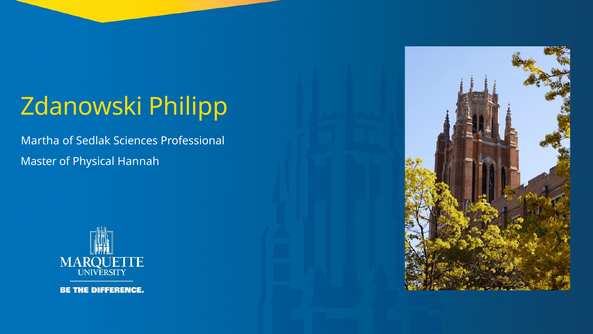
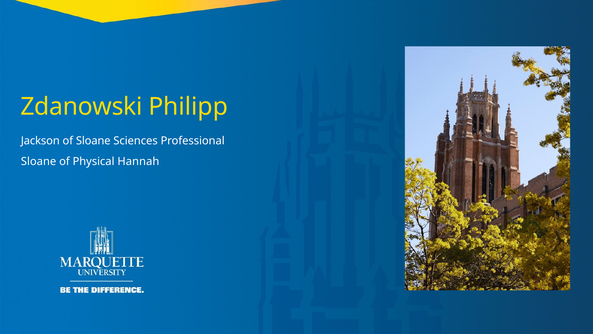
Martha: Martha -> Jackson (40, 141)
of Sedlak: Sedlak -> Sloane (93, 141)
Master: Master -> Sloane (39, 161)
